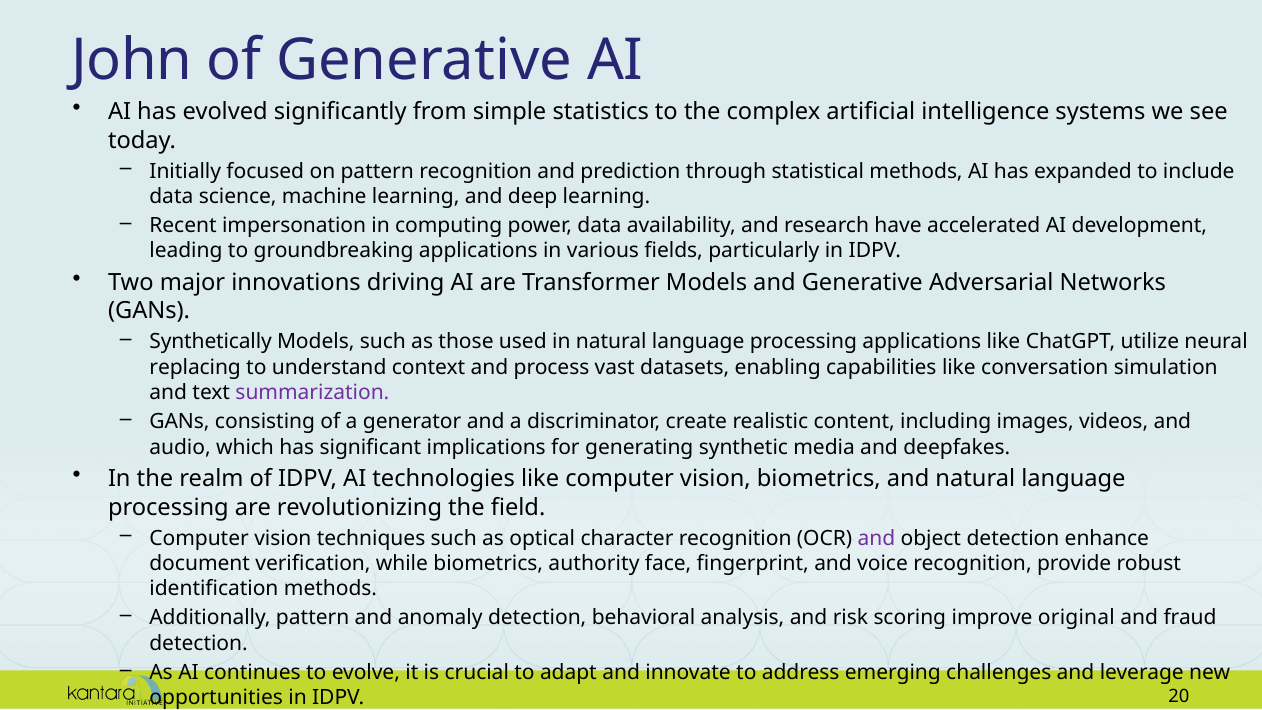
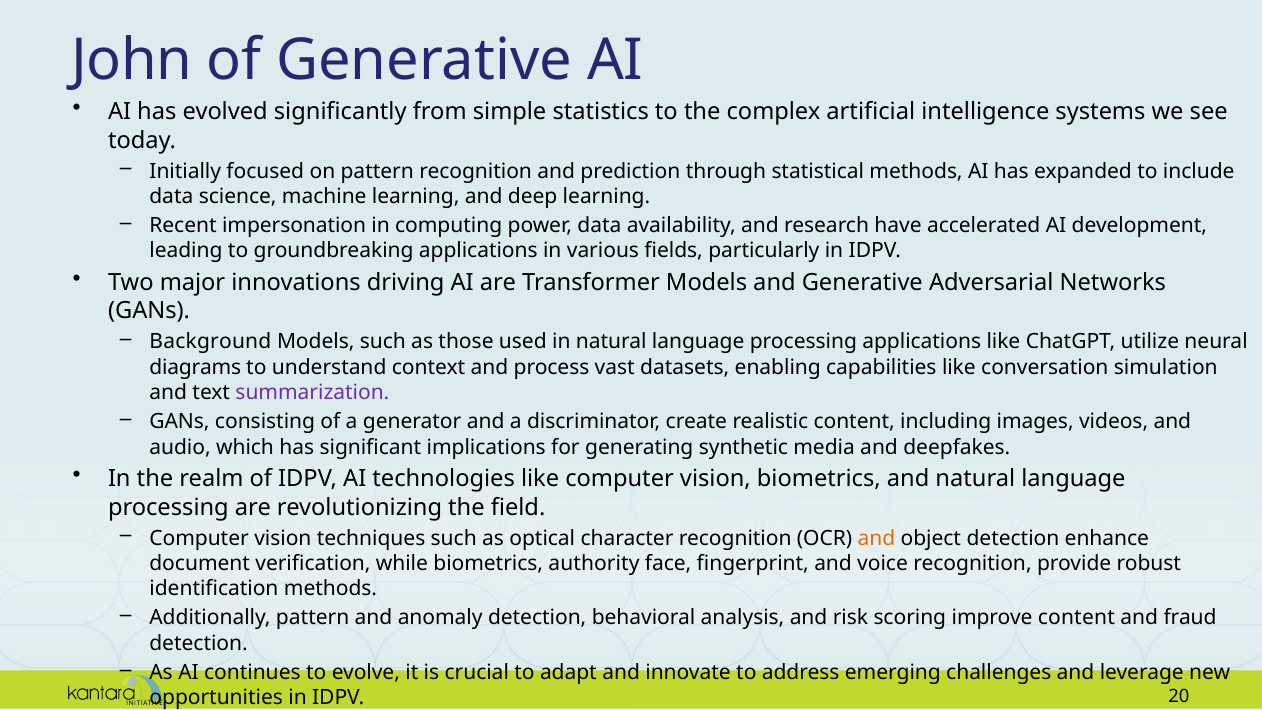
Synthetically: Synthetically -> Background (210, 342)
replacing: replacing -> diagrams (195, 367)
and colour: purple -> orange (876, 538)
improve original: original -> content (1076, 618)
